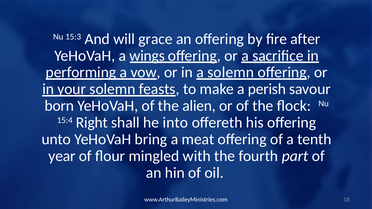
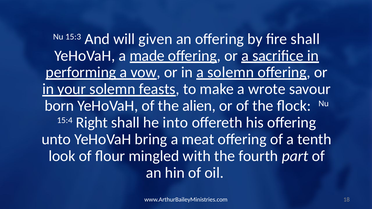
grace: grace -> given (155, 39)
fire after: after -> shall (305, 39)
wings: wings -> made (147, 56)
perish: perish -> wrote (267, 89)
year: year -> look (62, 156)
